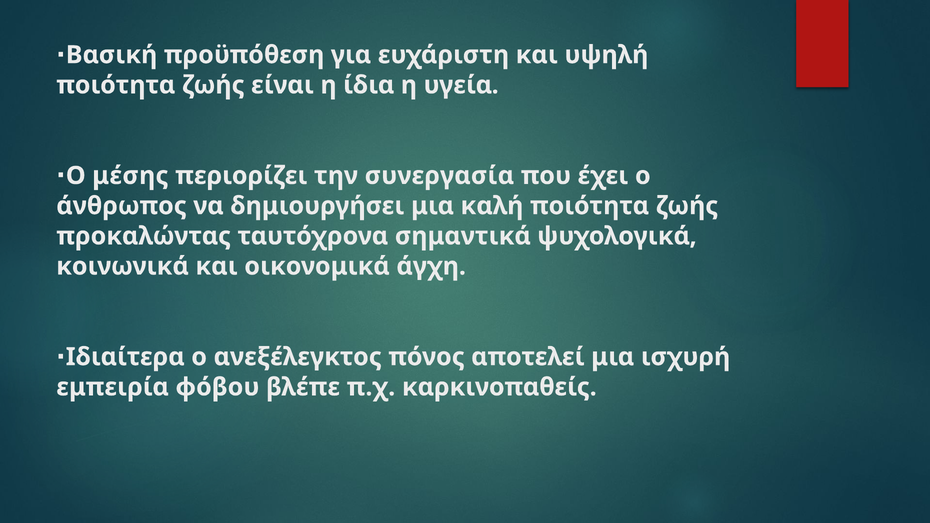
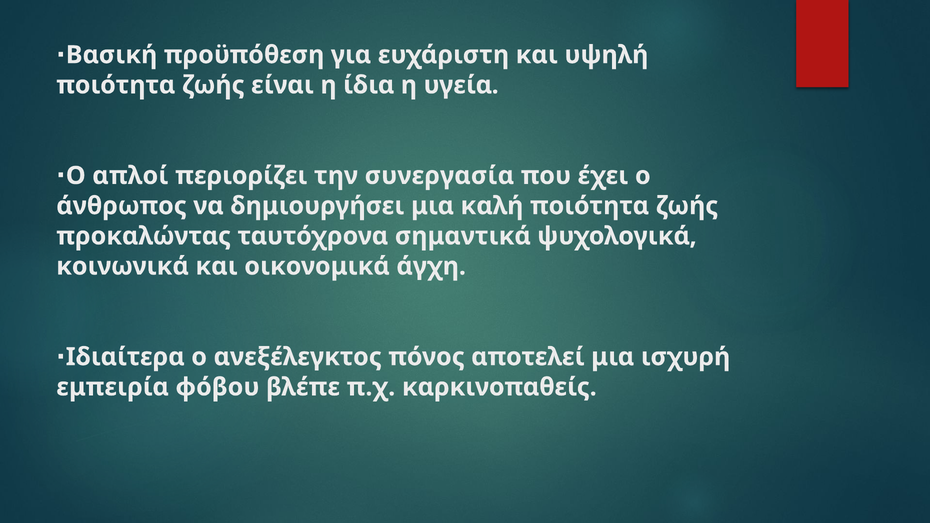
μέσης: μέσης -> απλοί (130, 176)
